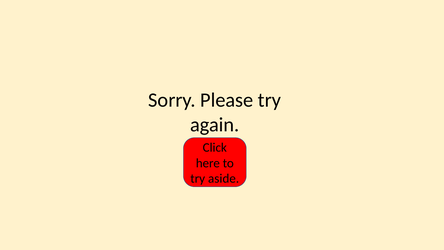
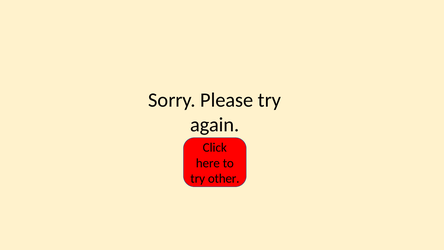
aside: aside -> other (224, 178)
